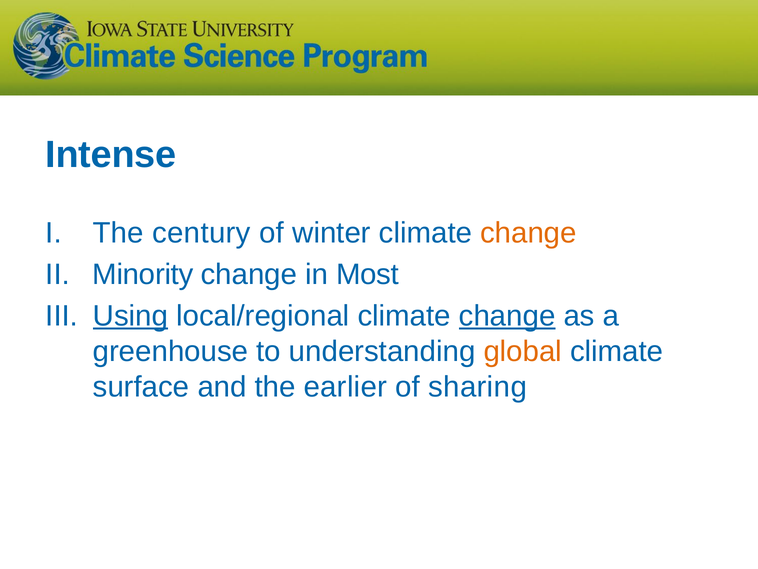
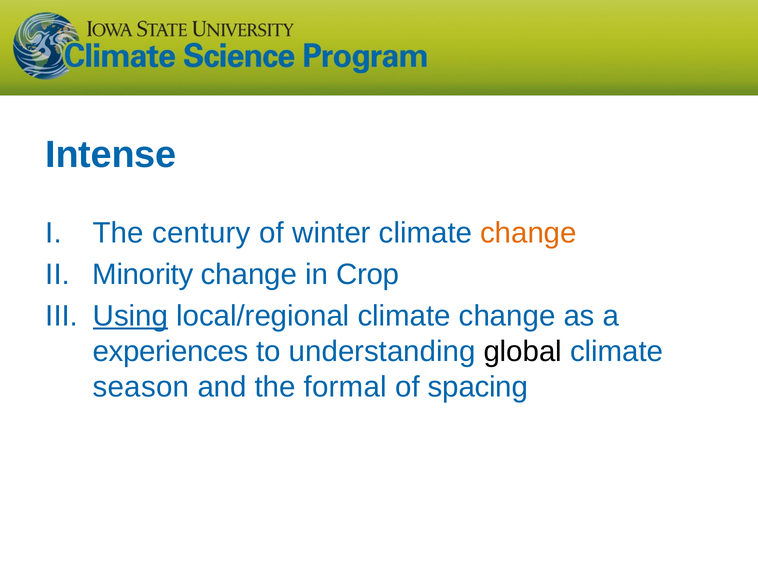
Most: Most -> Crop (368, 274)
change underline: present -> none (507, 316)
greenhouse: greenhouse -> experiences (171, 351)
global colour: orange -> black (523, 351)
surface: surface -> season (141, 386)
earlier: earlier -> formal (345, 386)
sharing: sharing -> spacing (478, 386)
